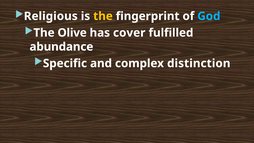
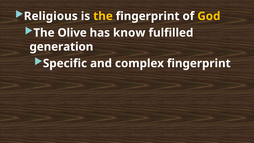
God colour: light blue -> yellow (209, 16)
cover: cover -> know (129, 33)
abundance: abundance -> generation (61, 47)
complex distinction: distinction -> fingerprint (199, 63)
